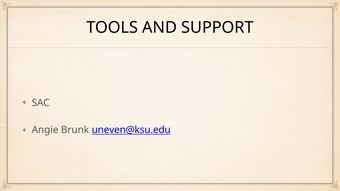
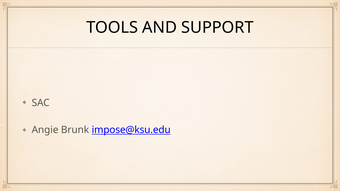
uneven@ksu.edu: uneven@ksu.edu -> impose@ksu.edu (131, 130)
